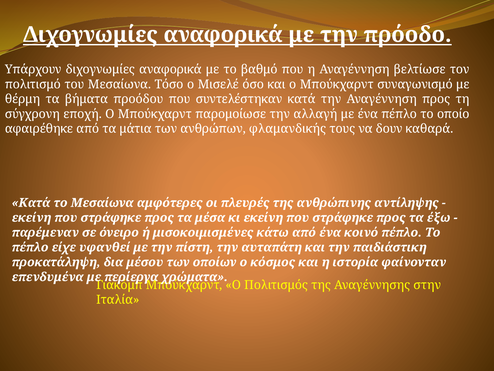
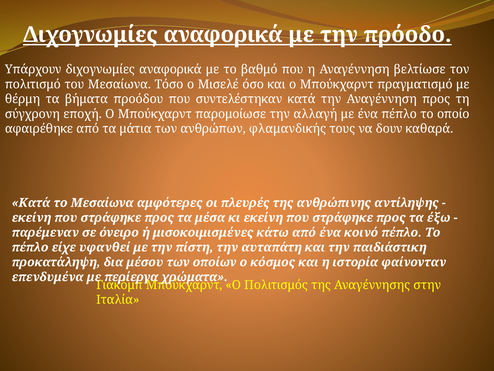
συναγωνισμό: συναγωνισμό -> πραγματισμό (415, 84)
